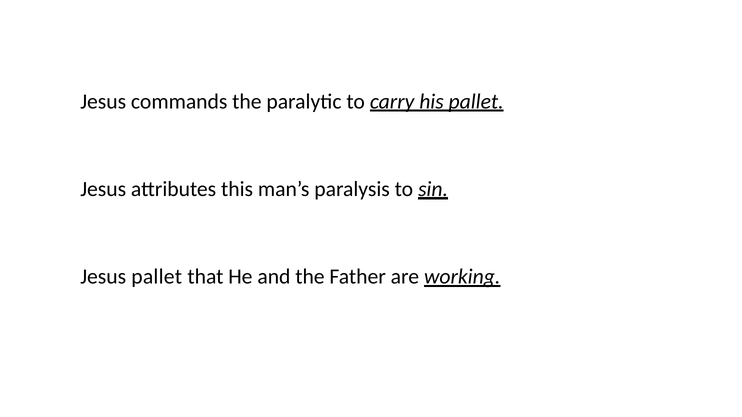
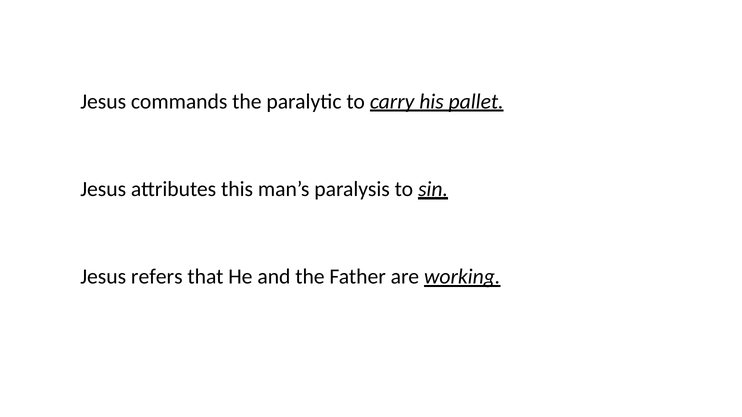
Jesus pallet: pallet -> refers (157, 277)
